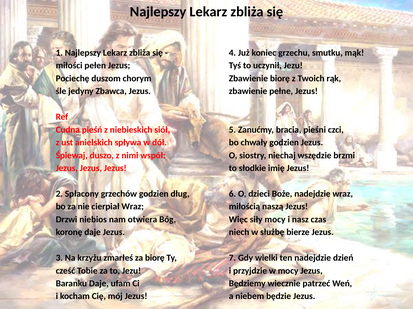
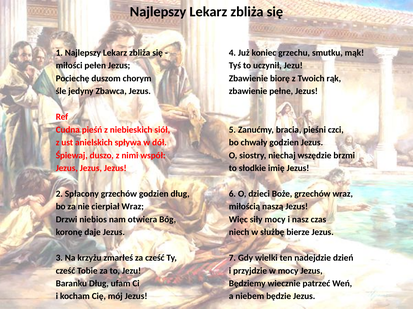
Boże nadejdzie: nadejdzie -> grzechów (312, 194)
za biorę: biorę -> cześć (155, 258)
Baranku Daje: Daje -> Dług (99, 284)
